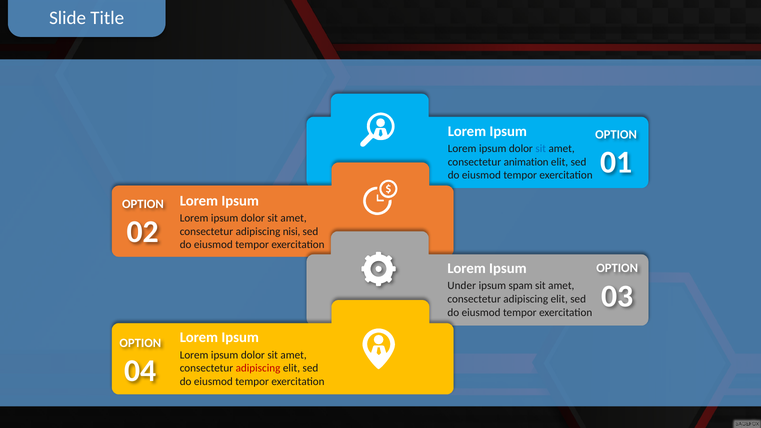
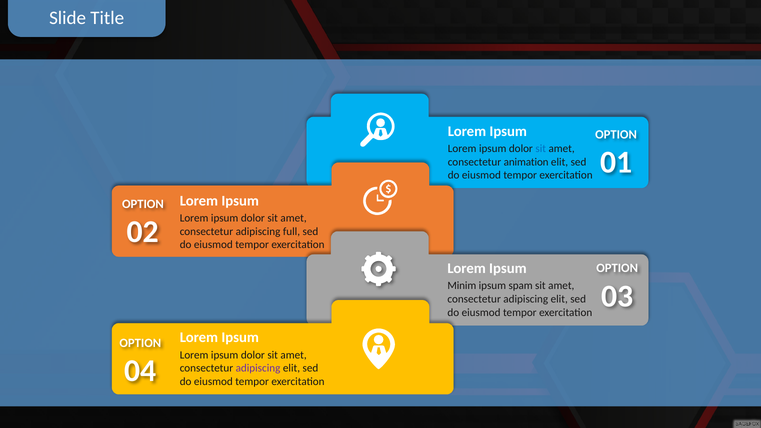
nisi: nisi -> full (292, 231)
Under: Under -> Minim (462, 286)
adipiscing colour: red -> purple (258, 368)
